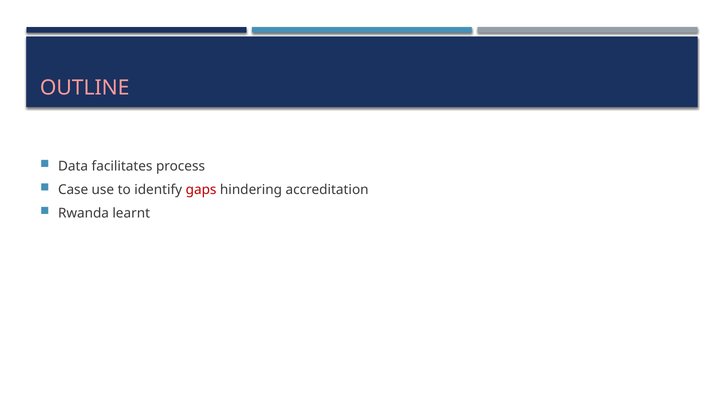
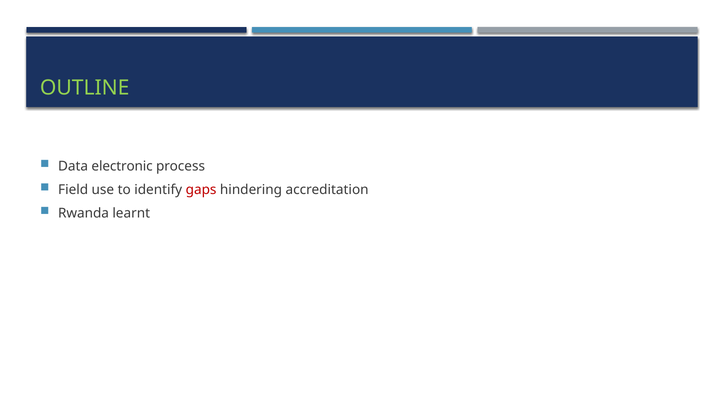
OUTLINE colour: pink -> light green (85, 88)
facilitates: facilitates -> electronic (122, 166)
Case: Case -> Field (73, 190)
